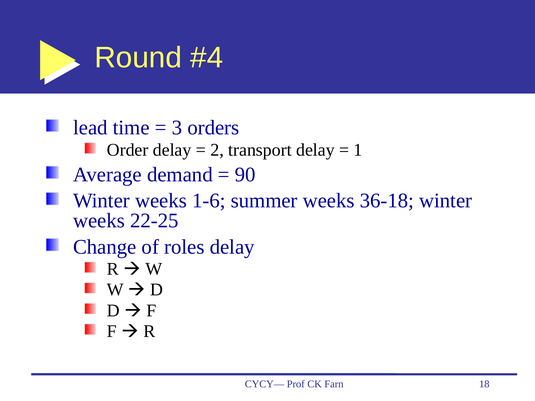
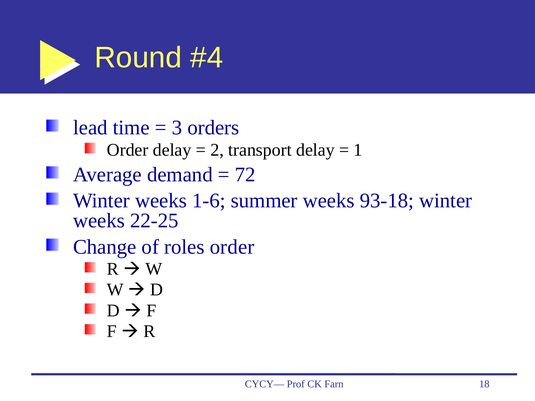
90: 90 -> 72 (245, 175)
36-18: 36-18 -> 93-18 (387, 201)
roles delay: delay -> order (232, 247)
